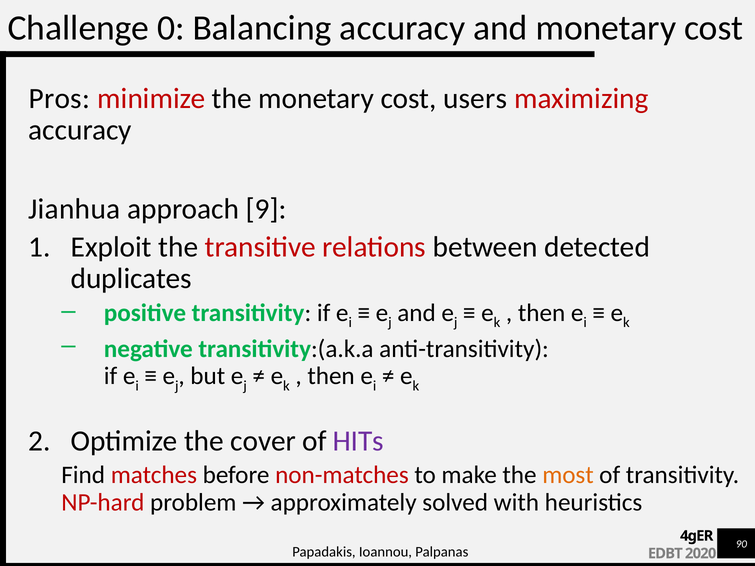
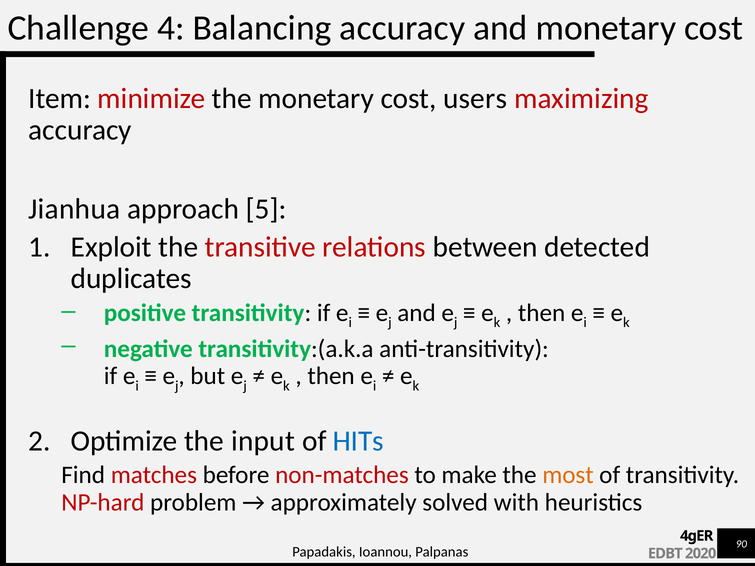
0: 0 -> 4 (171, 28)
Pros: Pros -> Item (60, 98)
9: 9 -> 5 (266, 209)
cover: cover -> input (263, 441)
HITs colour: purple -> blue (358, 441)
